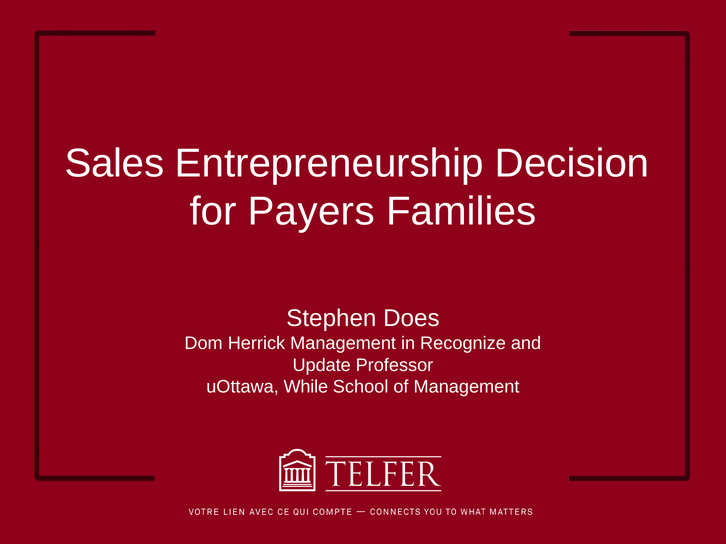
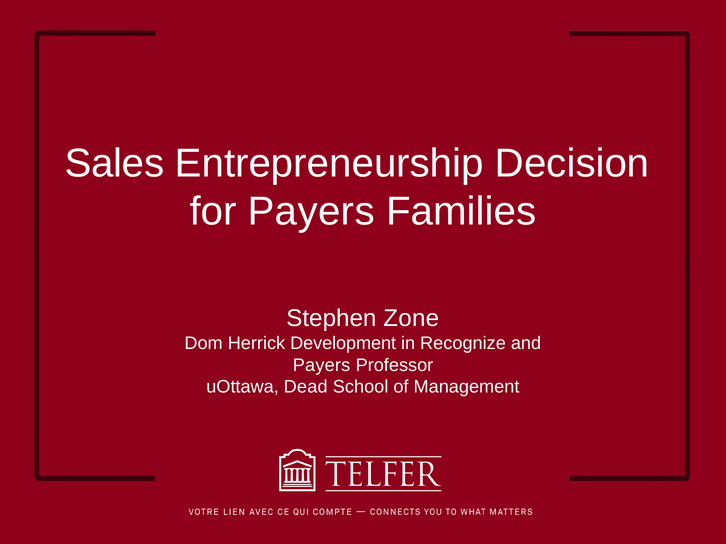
Does: Does -> Zone (411, 319)
Herrick Management: Management -> Development (343, 344)
Update: Update -> Payers (322, 365)
While: While -> Dead (306, 387)
